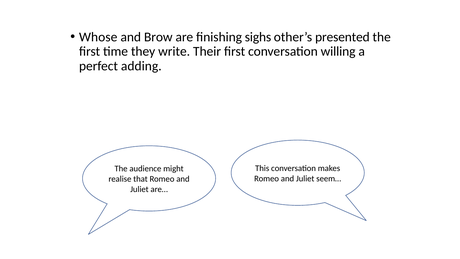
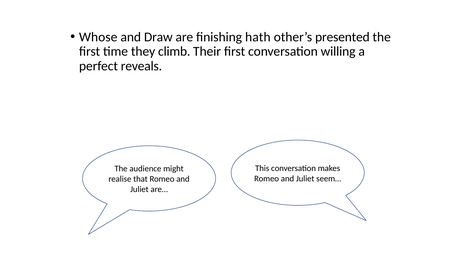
Brow: Brow -> Draw (158, 37)
sighs: sighs -> hath (258, 37)
write: write -> climb (174, 51)
adding: adding -> reveals (141, 66)
